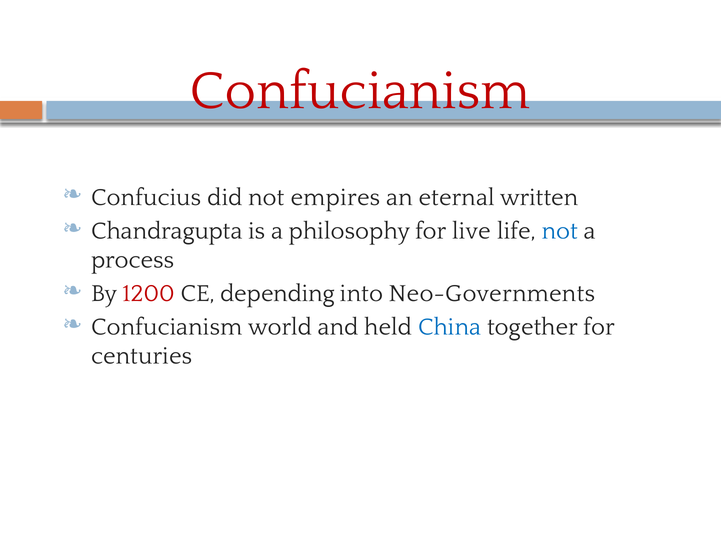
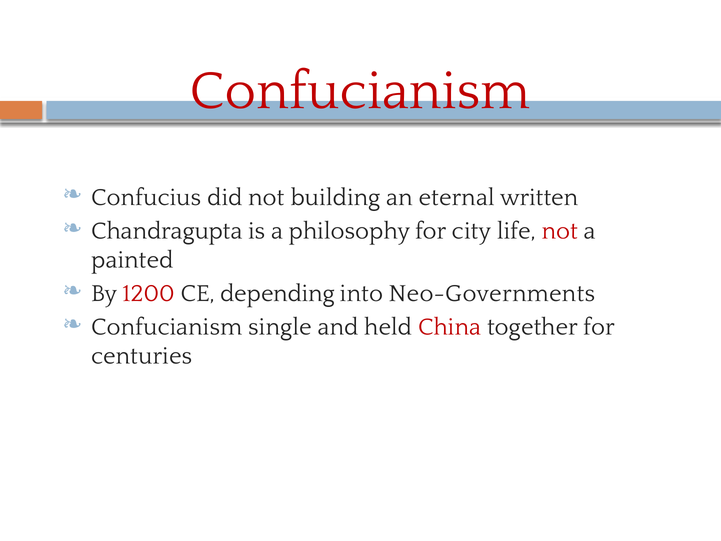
empires: empires -> building (336, 197)
live: live -> city (472, 231)
not colour: blue -> red (560, 231)
process: process -> painted (133, 259)
world: world -> single (280, 327)
China colour: blue -> red (450, 327)
